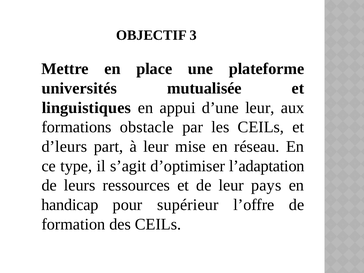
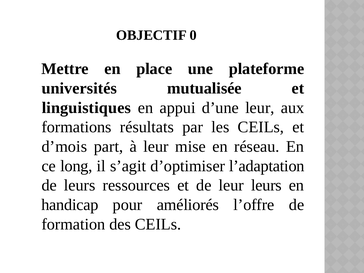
3: 3 -> 0 (193, 35)
obstacle: obstacle -> résultats (147, 127)
d’leurs: d’leurs -> d’mois (64, 147)
type: type -> long (76, 166)
leur pays: pays -> leurs (266, 185)
supérieur: supérieur -> améliorés (188, 205)
